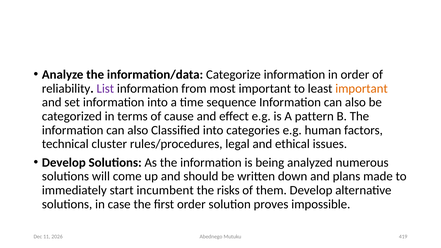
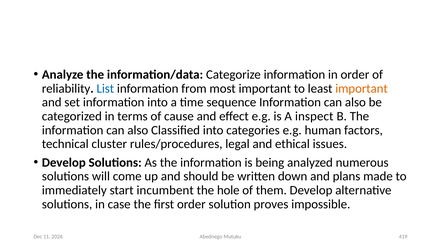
List colour: purple -> blue (105, 88)
pattern: pattern -> inspect (314, 116)
risks: risks -> hole (228, 190)
